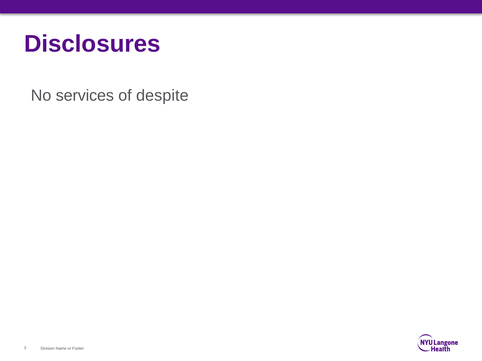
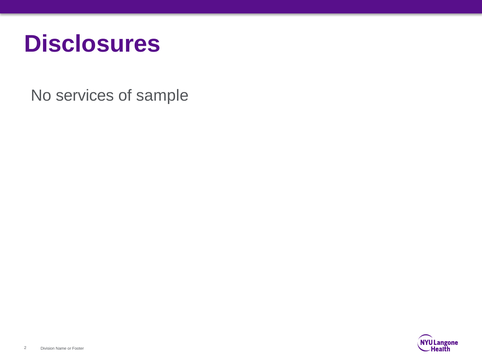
despite: despite -> sample (162, 96)
